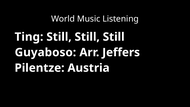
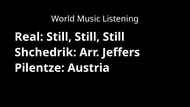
Ting: Ting -> Real (29, 37)
Guyaboso: Guyaboso -> Shchedrik (45, 52)
